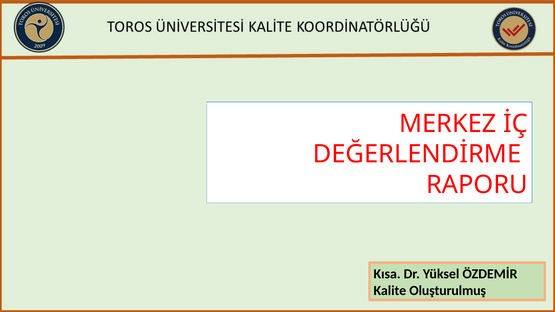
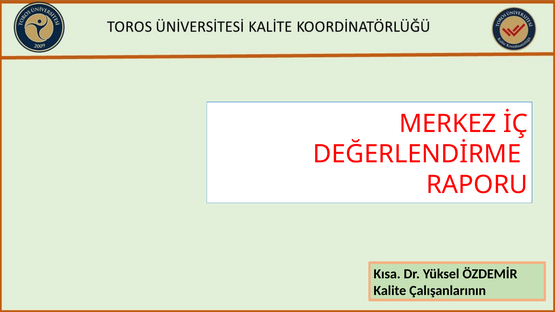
Oluşturulmuş: Oluşturulmuş -> Çalışanlarının (448, 291)
